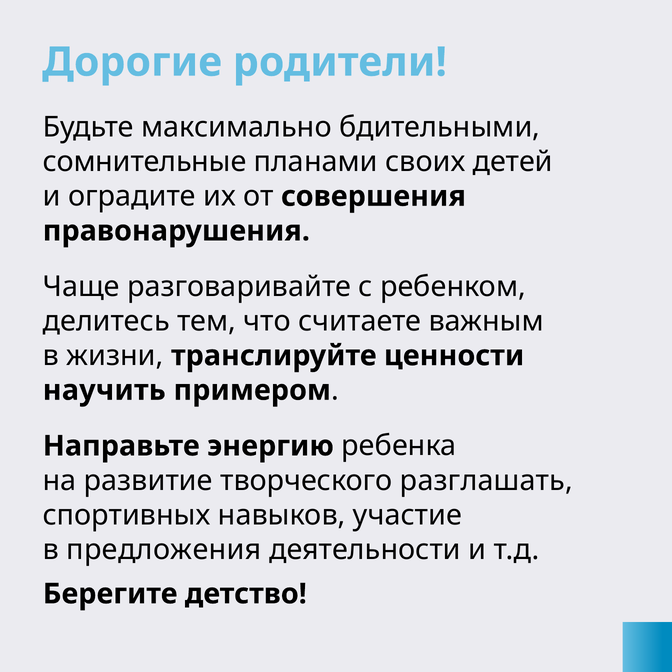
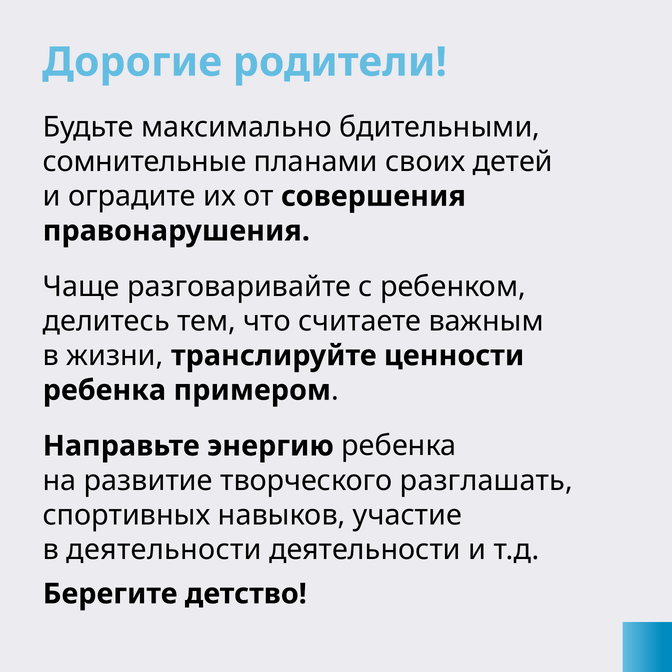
научить: научить -> ребенка (104, 390)
в предложения: предложения -> деятельности (164, 550)
